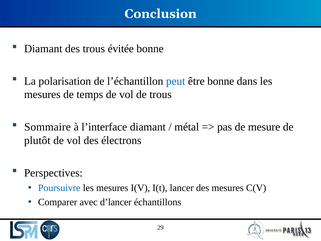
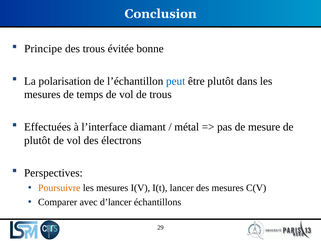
Diamant: Diamant -> Principe (43, 49)
être bonne: bonne -> plutôt (221, 81)
Sommaire: Sommaire -> Effectuées (48, 127)
Poursuivre colour: blue -> orange (59, 188)
